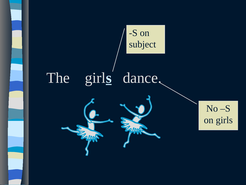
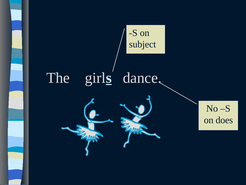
on girls: girls -> does (224, 120)
